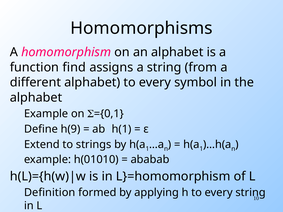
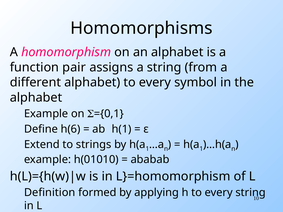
find: find -> pair (74, 67)
h(9: h(9 -> h(6 (71, 129)
